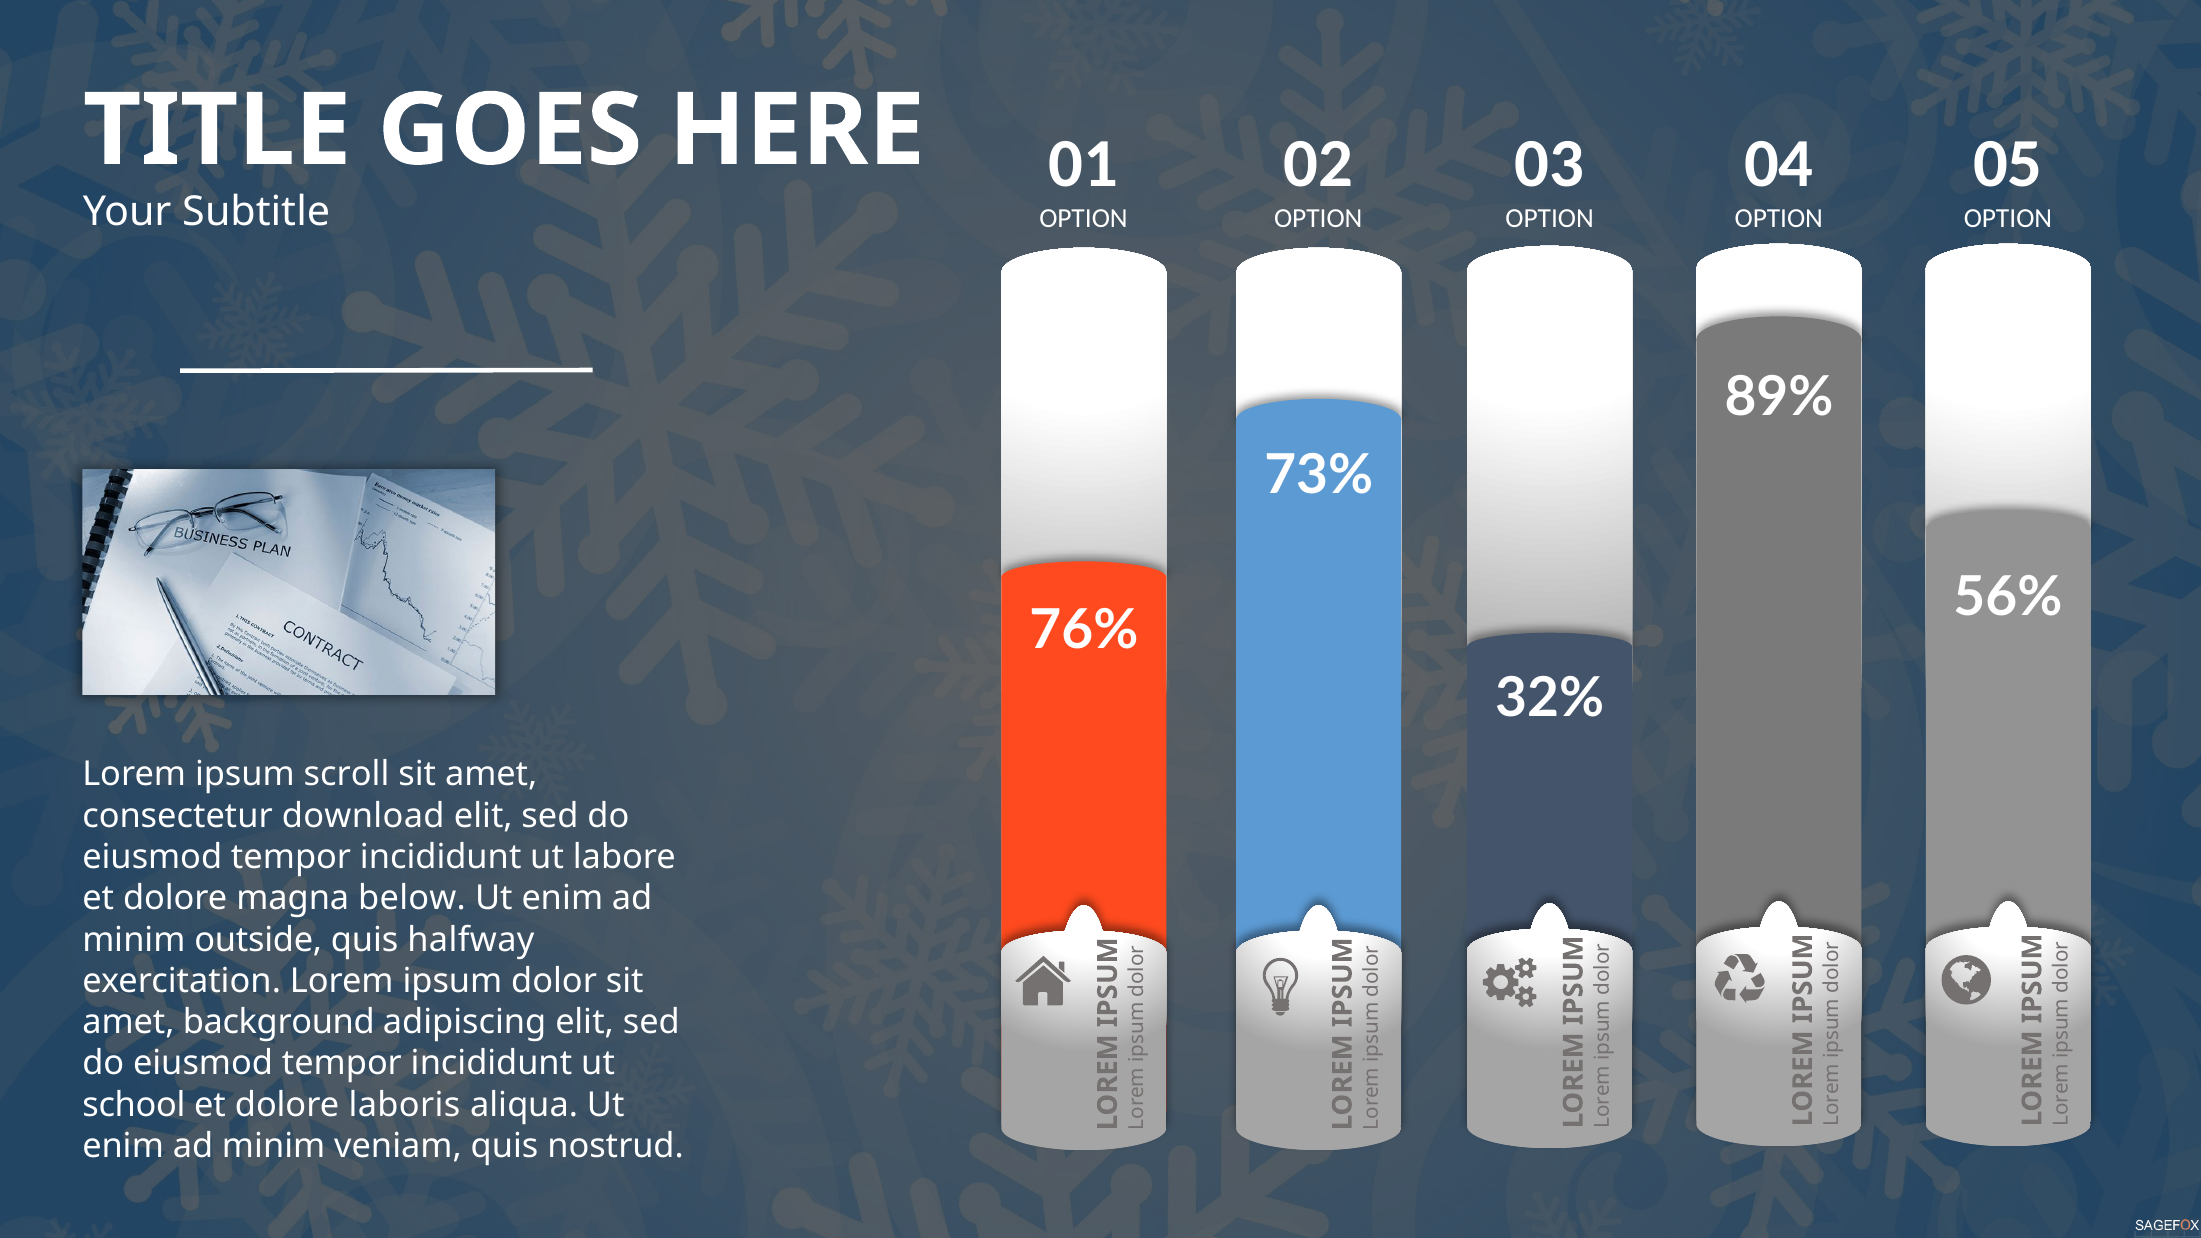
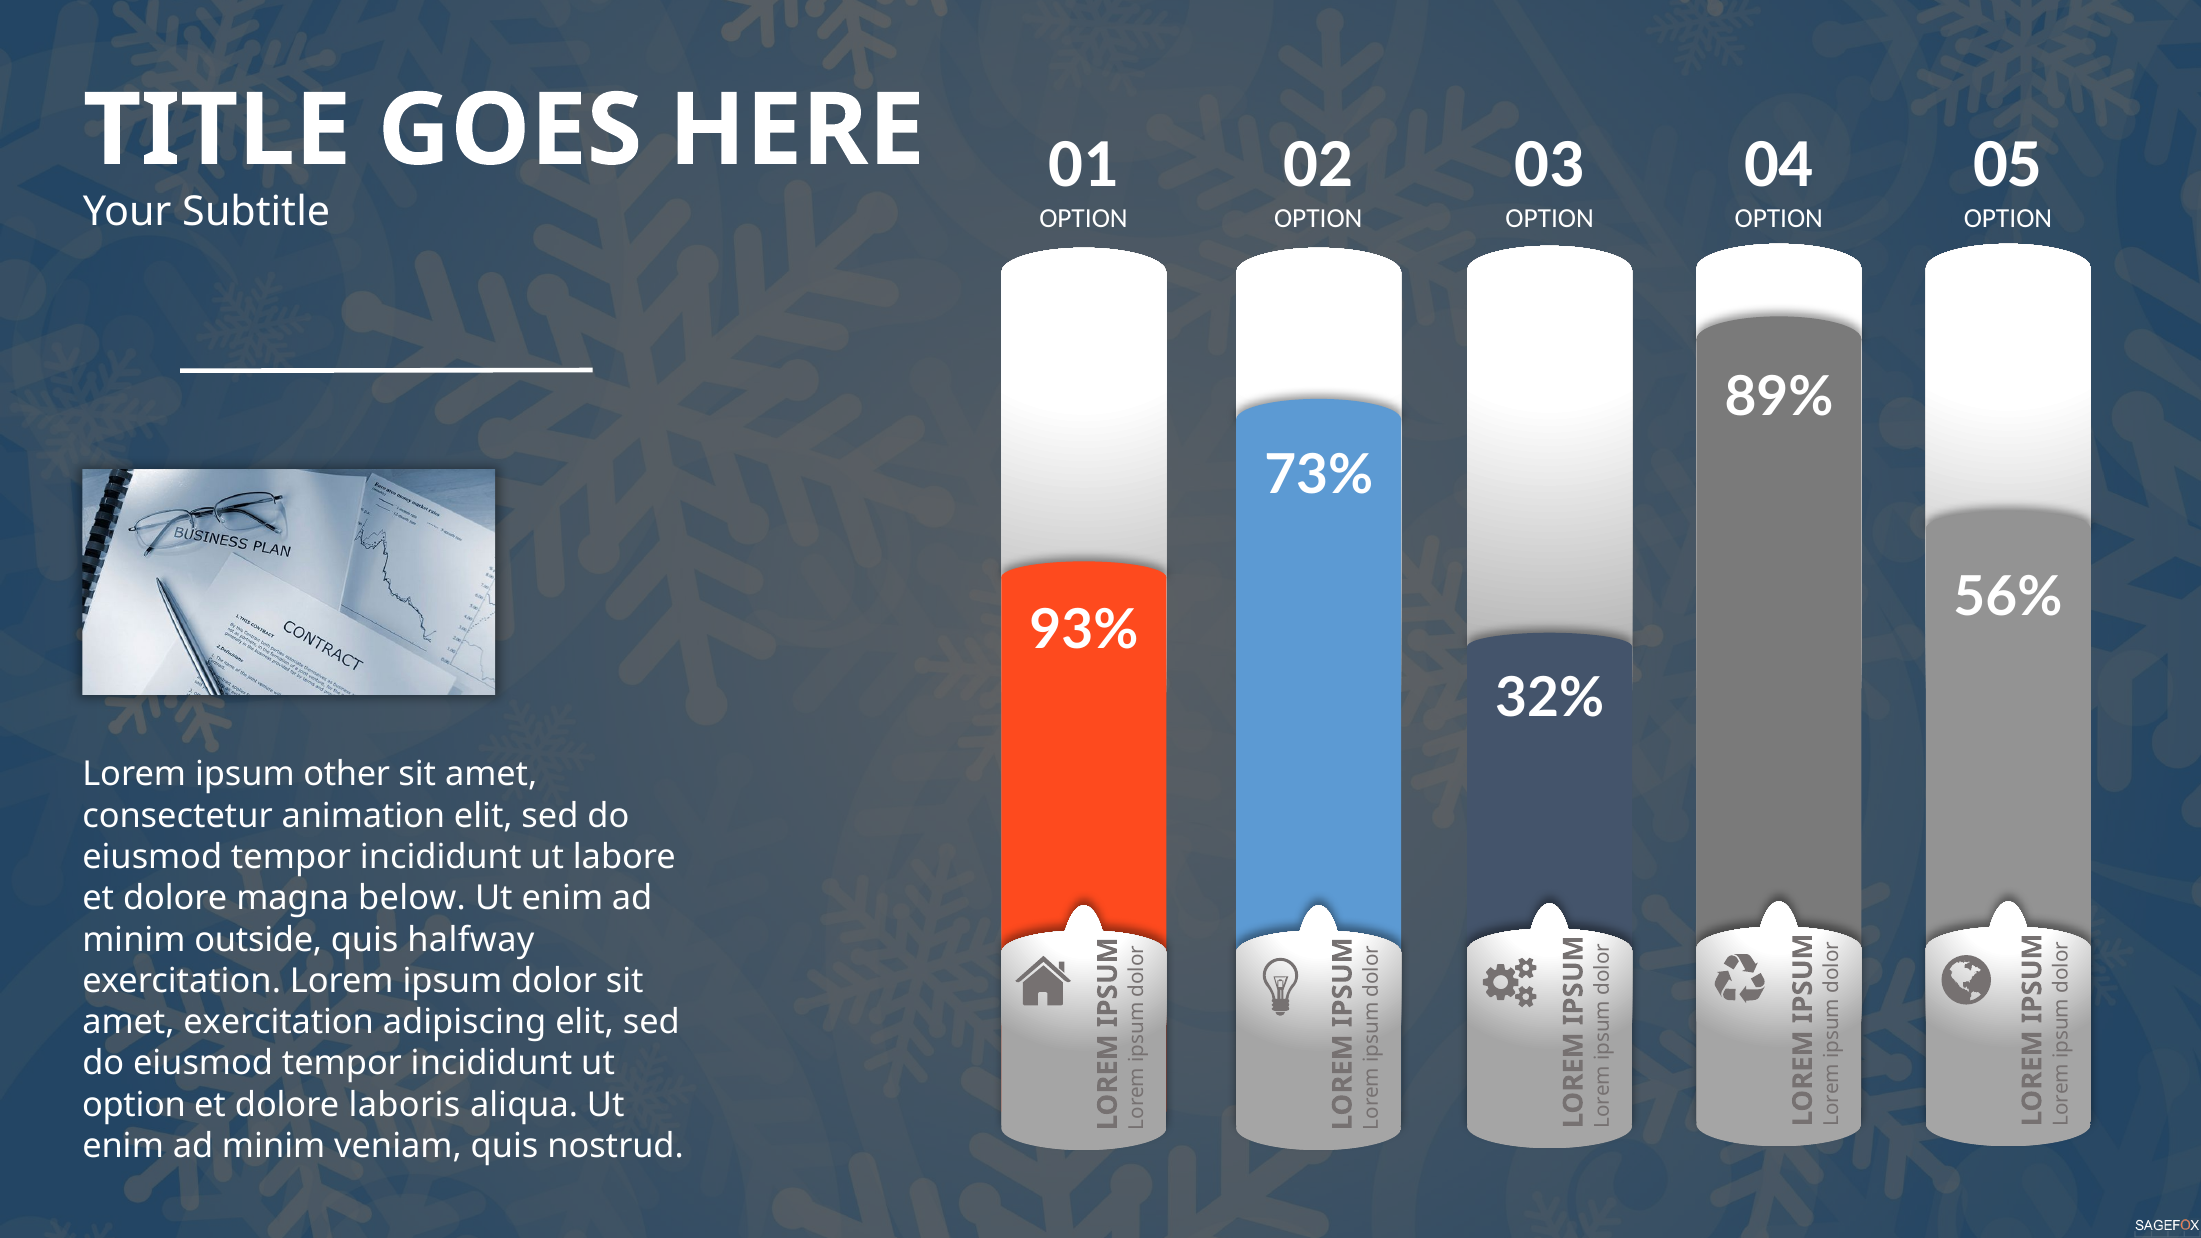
76%: 76% -> 93% (1084, 630)
scroll: scroll -> other (347, 775)
download: download -> animation (363, 816)
amet background: background -> exercitation (279, 1022)
school: school -> option (134, 1105)
